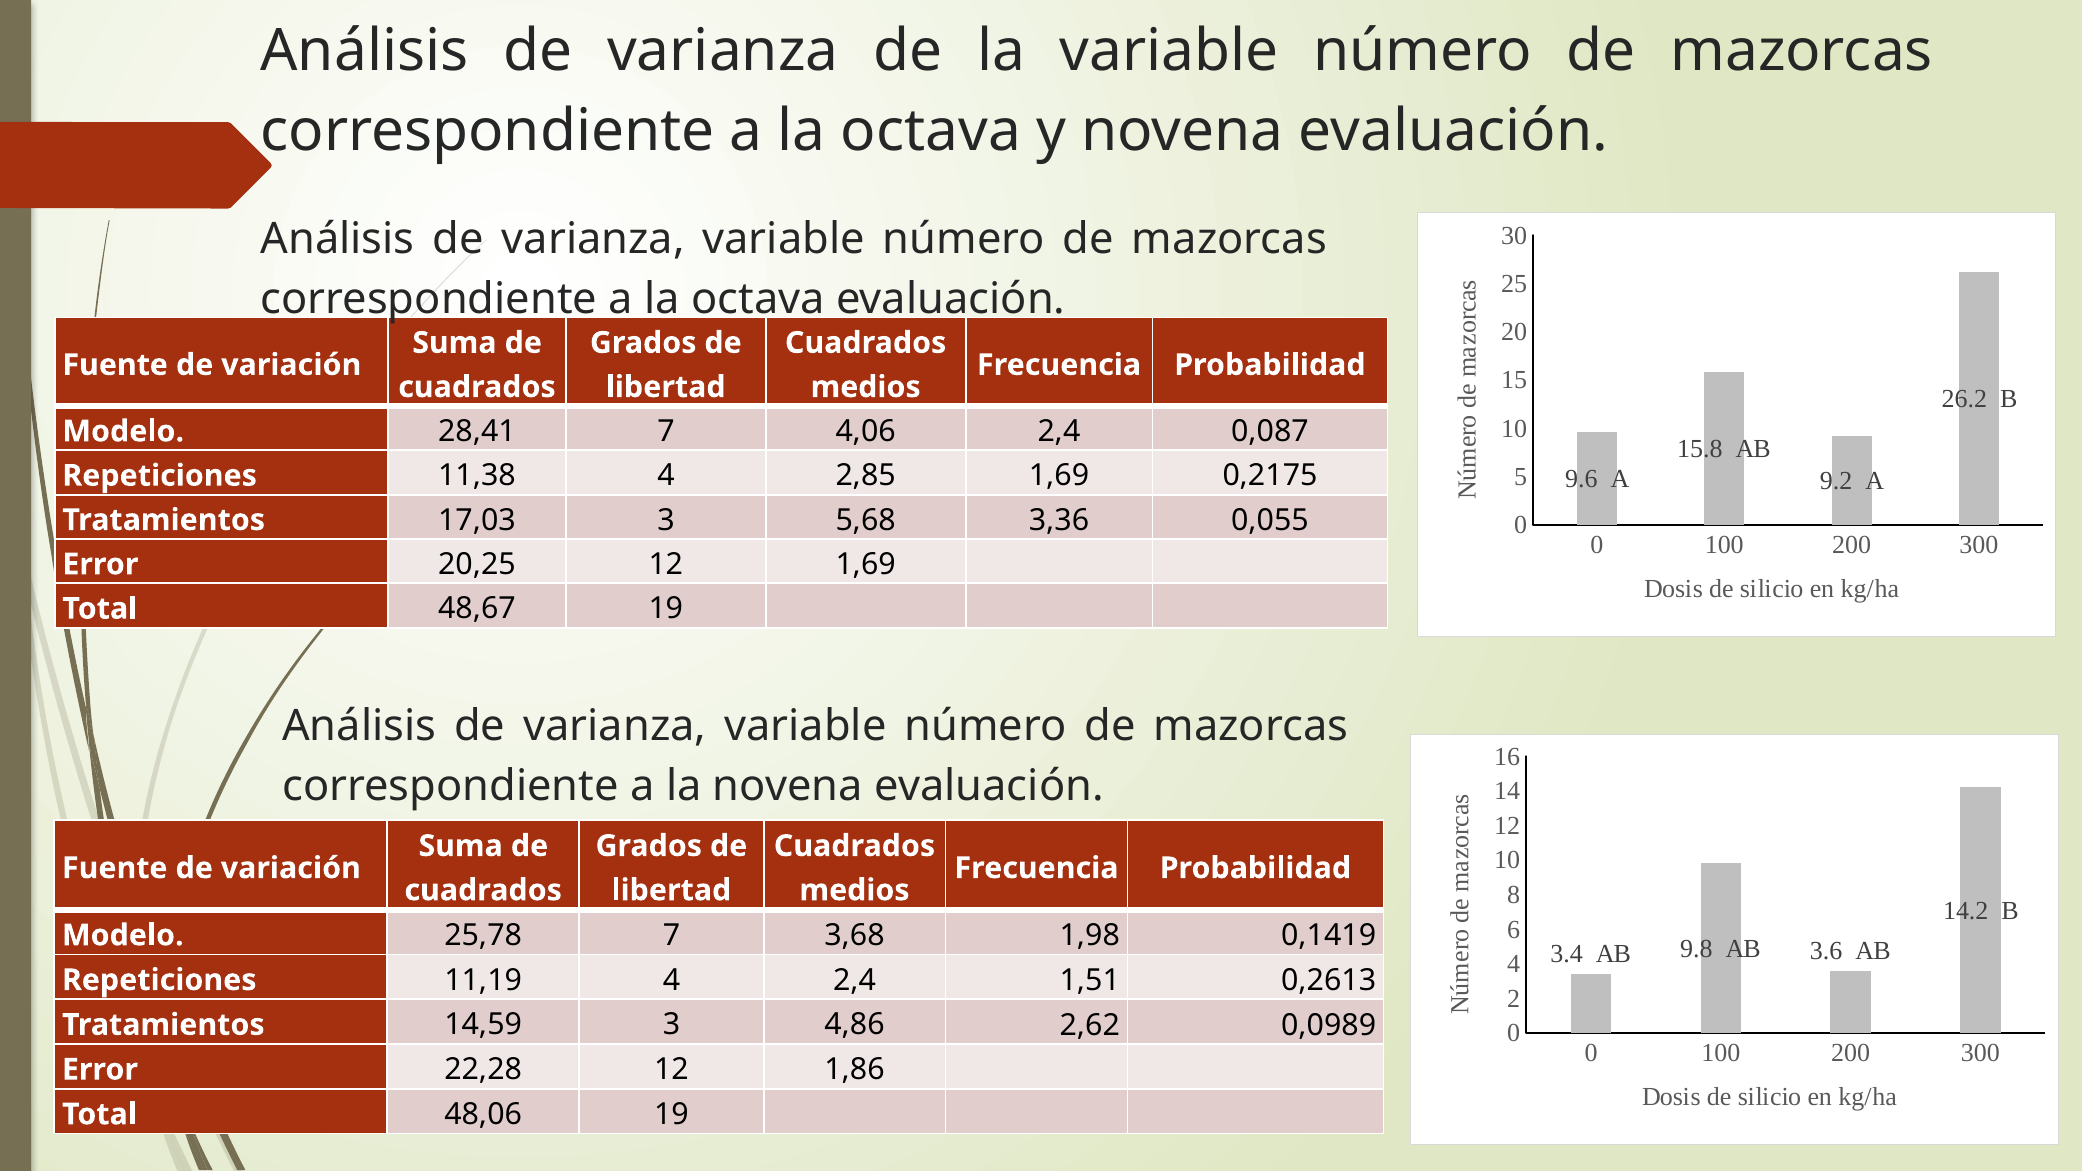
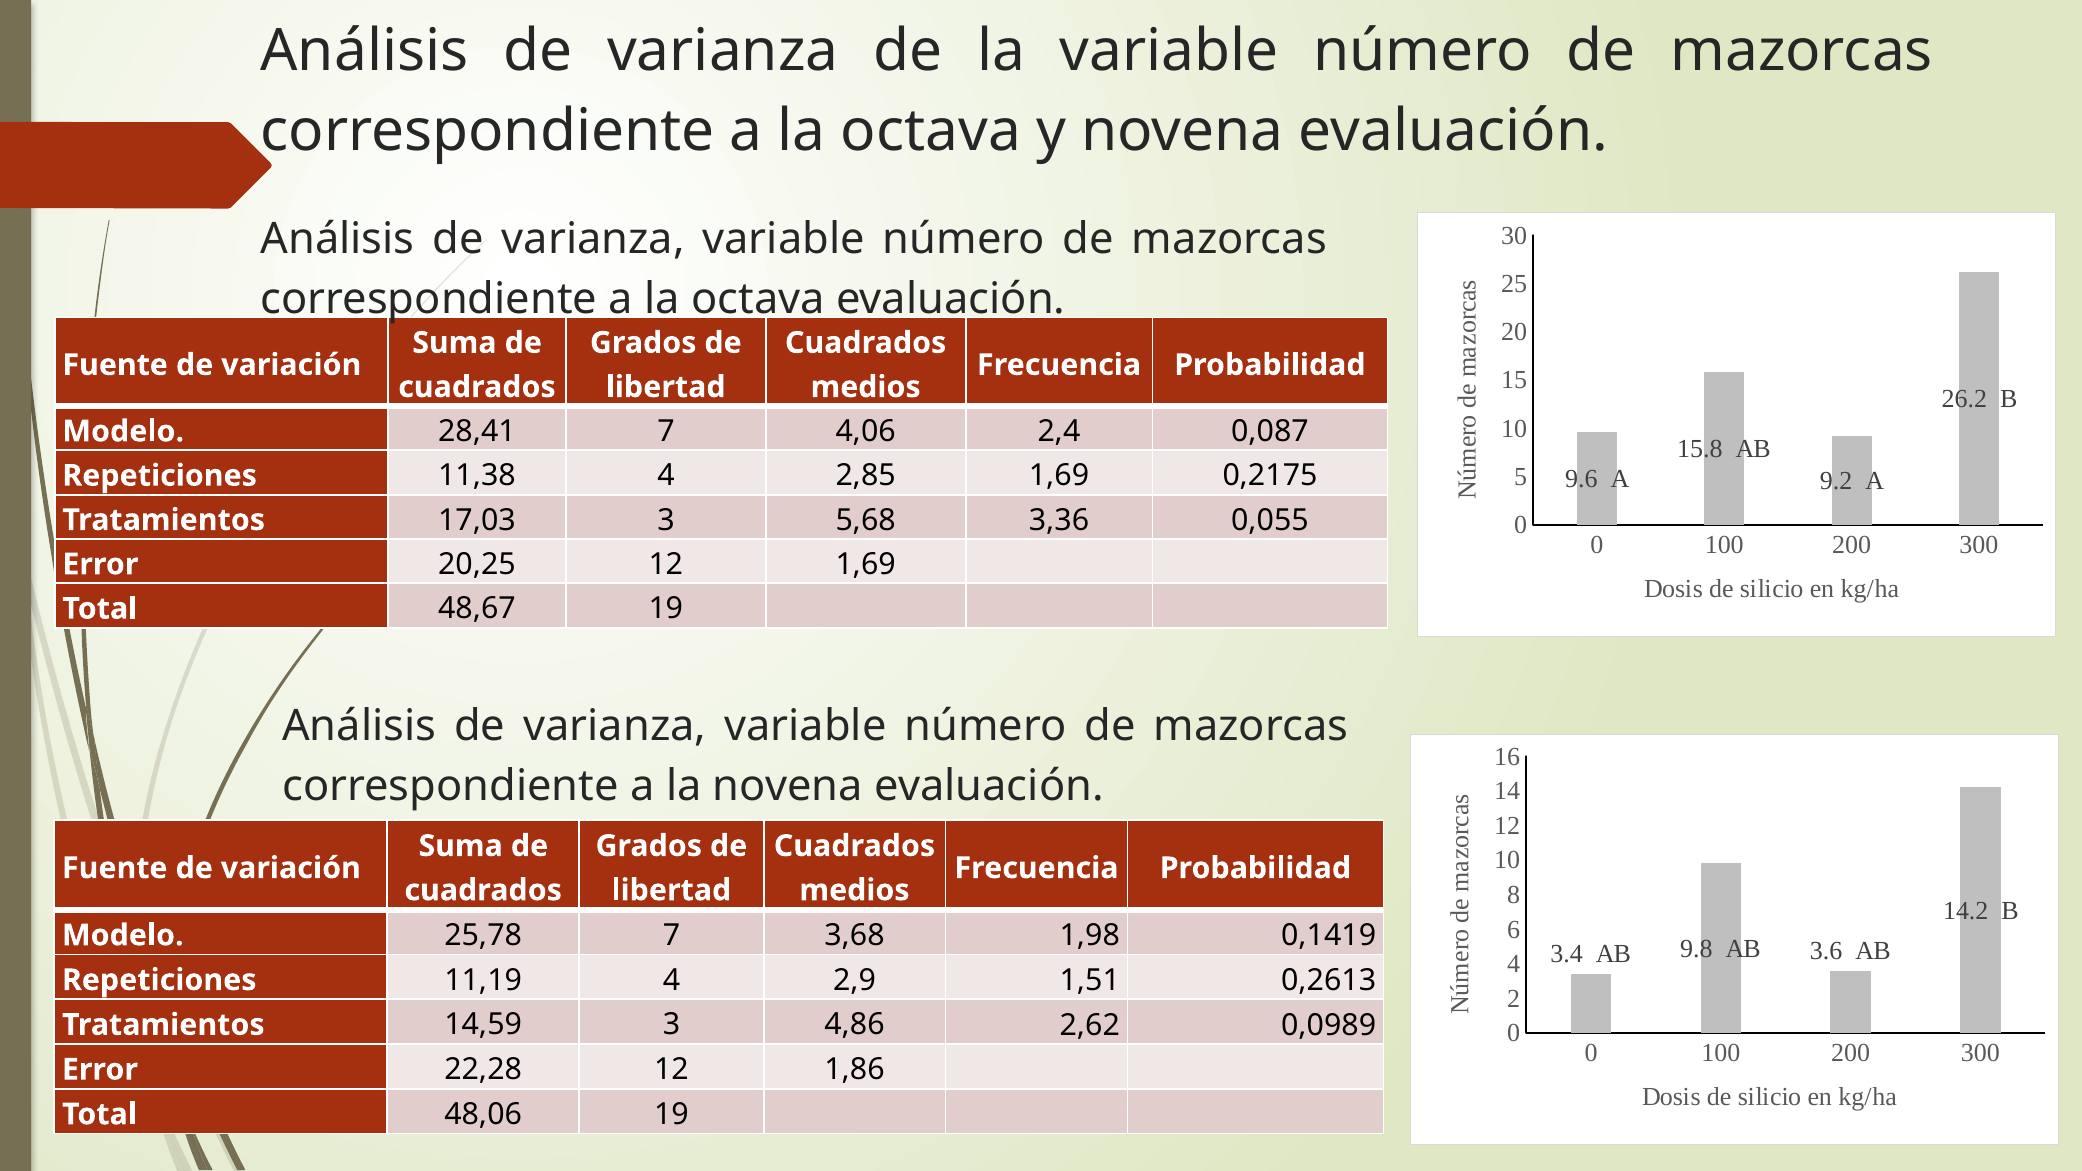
4 2,4: 2,4 -> 2,9 (855, 980)
